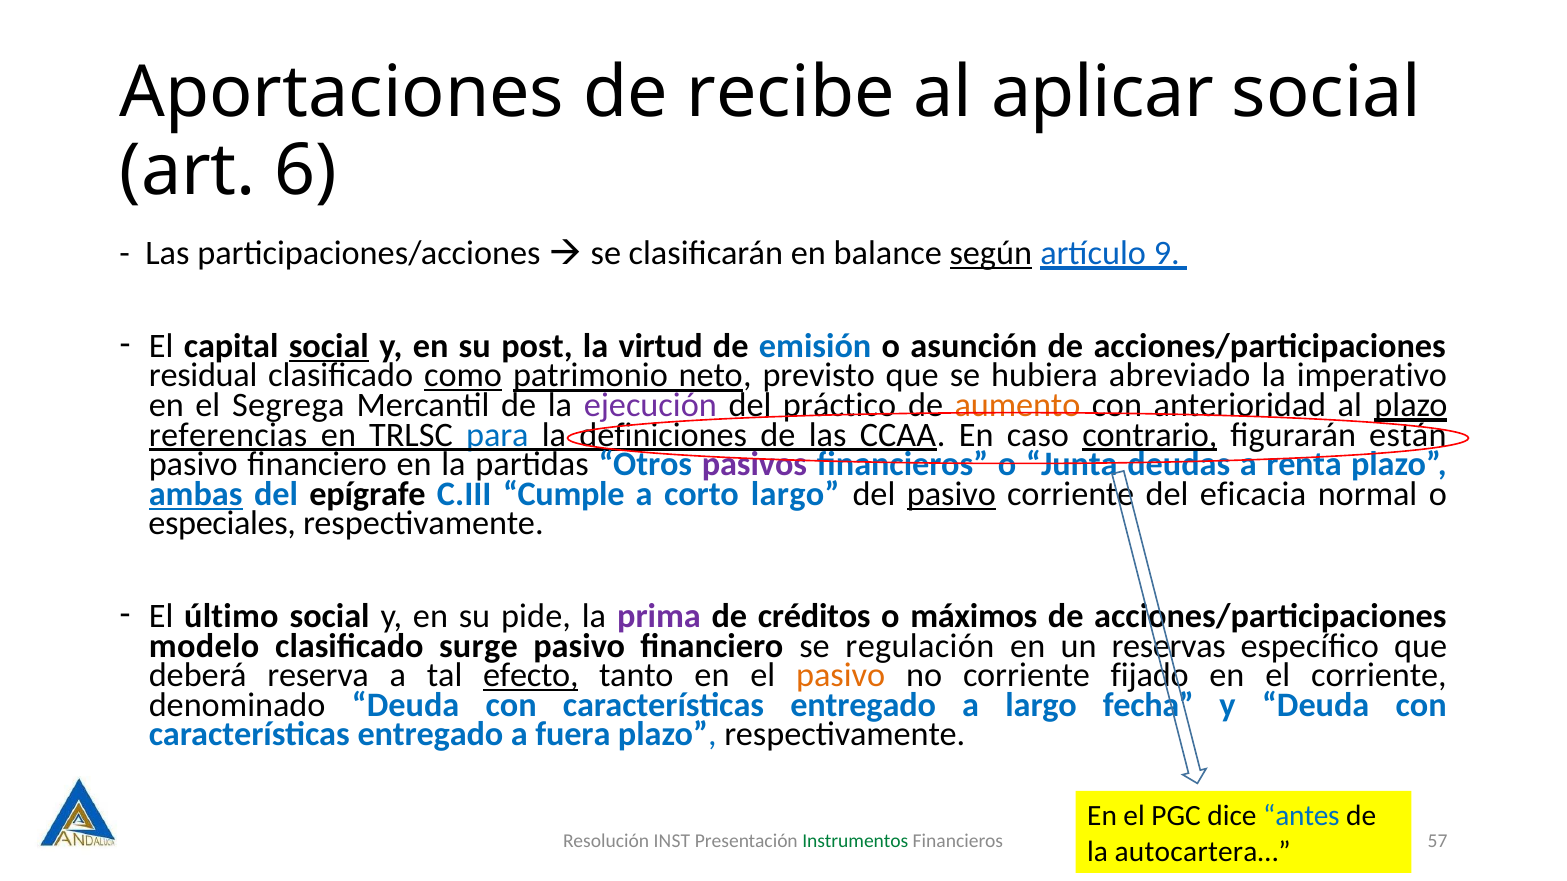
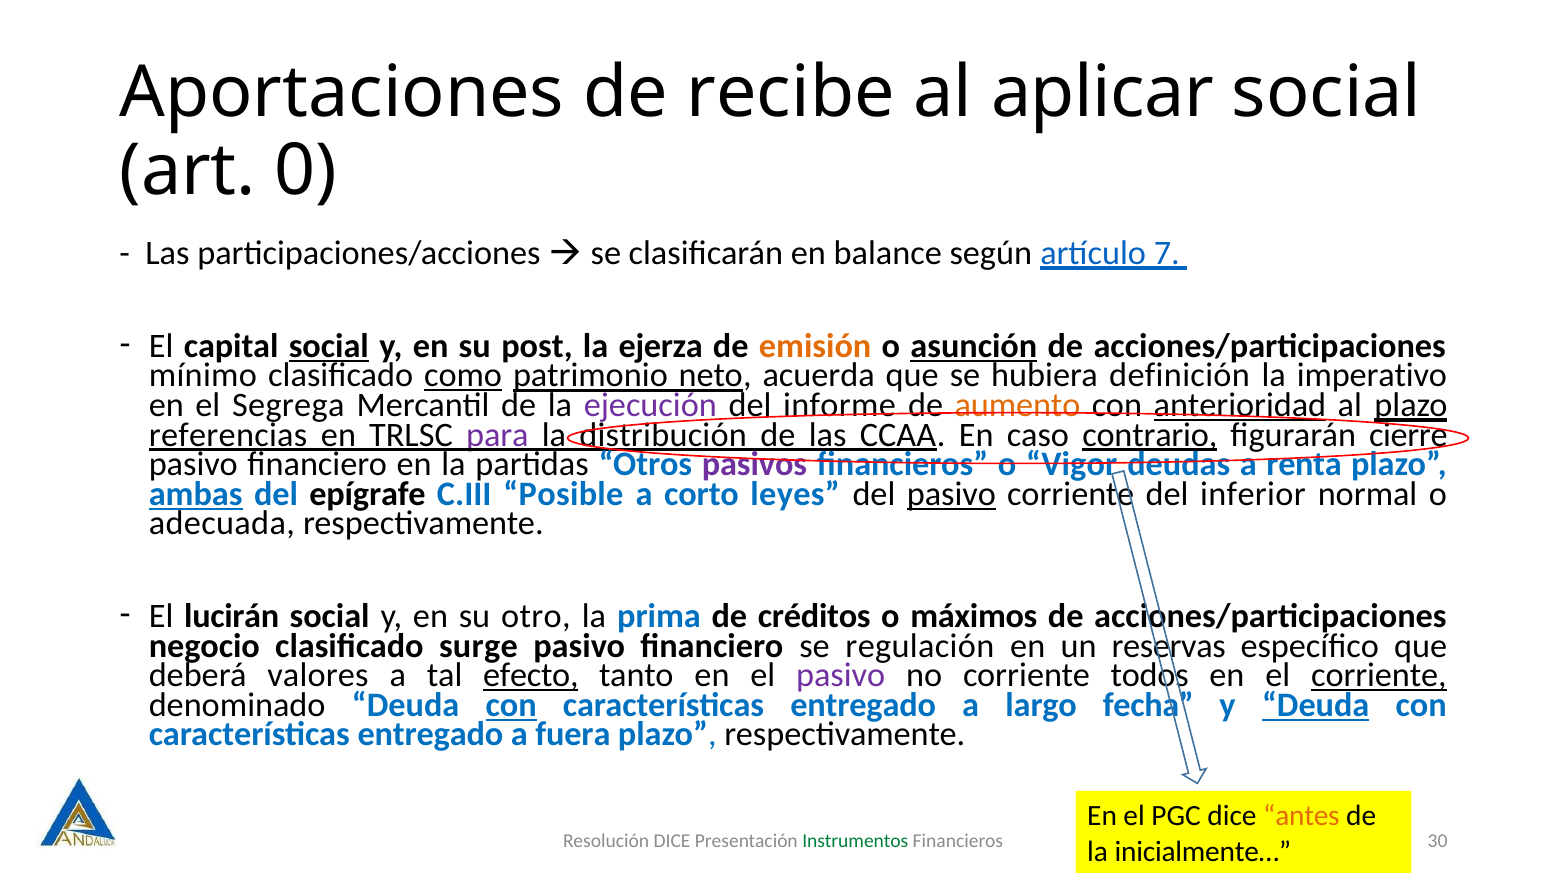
6: 6 -> 0 (306, 170)
según underline: present -> none (991, 253)
9: 9 -> 7 (1167, 253)
virtud: virtud -> ejerza (661, 346)
emisión colour: blue -> orange (815, 346)
asunción underline: none -> present (974, 346)
residual: residual -> mínimo (203, 376)
previsto: previsto -> acuerda (819, 376)
abreviado: abreviado -> definición (1180, 376)
práctico: práctico -> informe (839, 405)
anterioridad underline: none -> present (1240, 405)
para colour: blue -> purple (497, 435)
definiciones: definiciones -> distribución (663, 435)
están: están -> cierre (1408, 435)
Junta: Junta -> Vigor (1072, 465)
Cumple: Cumple -> Posible (563, 494)
corto largo: largo -> leyes (795, 494)
eficacia: eficacia -> inferior (1253, 494)
especiales: especiales -> adecuada (222, 524)
último: último -> lucirán (232, 617)
pide: pide -> otro (536, 617)
prima colour: purple -> blue (659, 617)
modelo: modelo -> negocio (204, 646)
reserva: reserva -> valores (318, 676)
pasivo colour: orange -> purple (841, 676)
fijado: fijado -> todos (1150, 676)
corriente underline: none -> present (1379, 676)
con underline: none -> present (511, 705)
Deuda underline: none -> present (1316, 705)
antes colour: blue -> orange (1301, 817)
Resolución INST: INST -> DICE (672, 842)
57: 57 -> 30 (1438, 842)
autocartera…: autocartera… -> inicialmente… (1203, 852)
